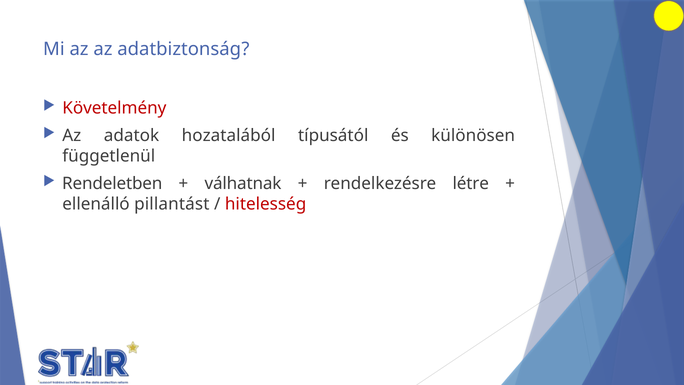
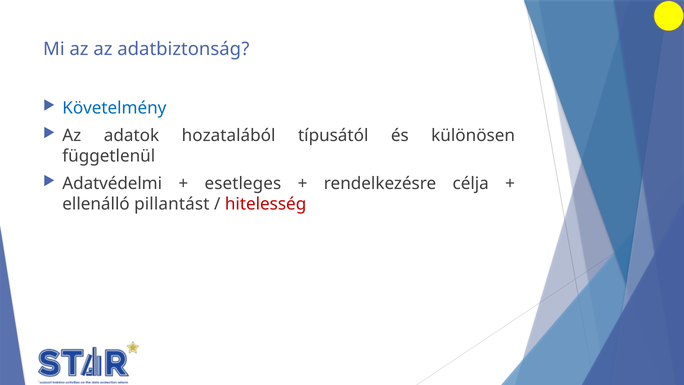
Követelmény colour: red -> blue (114, 108)
Rendeletben: Rendeletben -> Adatvédelmi (112, 184)
válhatnak: válhatnak -> esetleges (243, 184)
létre: létre -> célja (471, 184)
